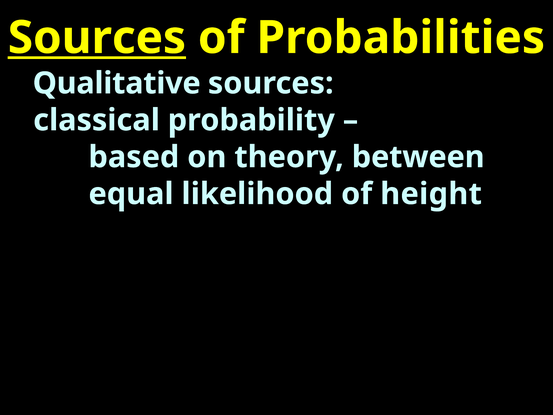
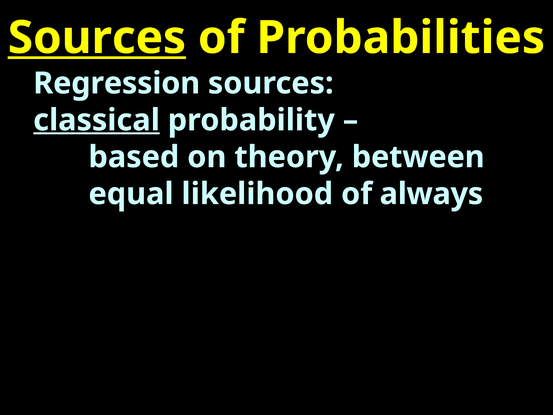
Qualitative: Qualitative -> Regression (117, 83)
classical underline: none -> present (96, 120)
height: height -> always (431, 194)
